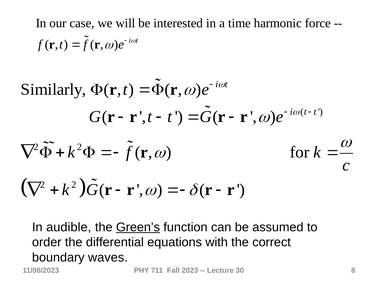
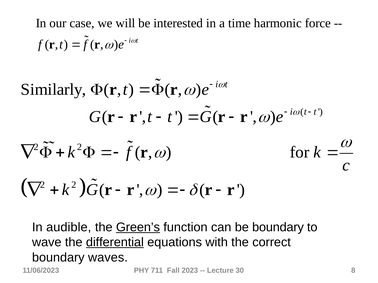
be assumed: assumed -> boundary (278, 228)
order: order -> wave (47, 243)
differential underline: none -> present (115, 243)
